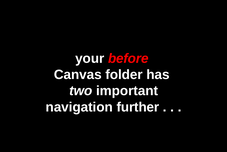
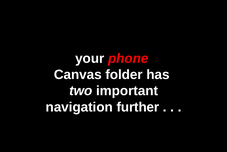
before: before -> phone (128, 58)
